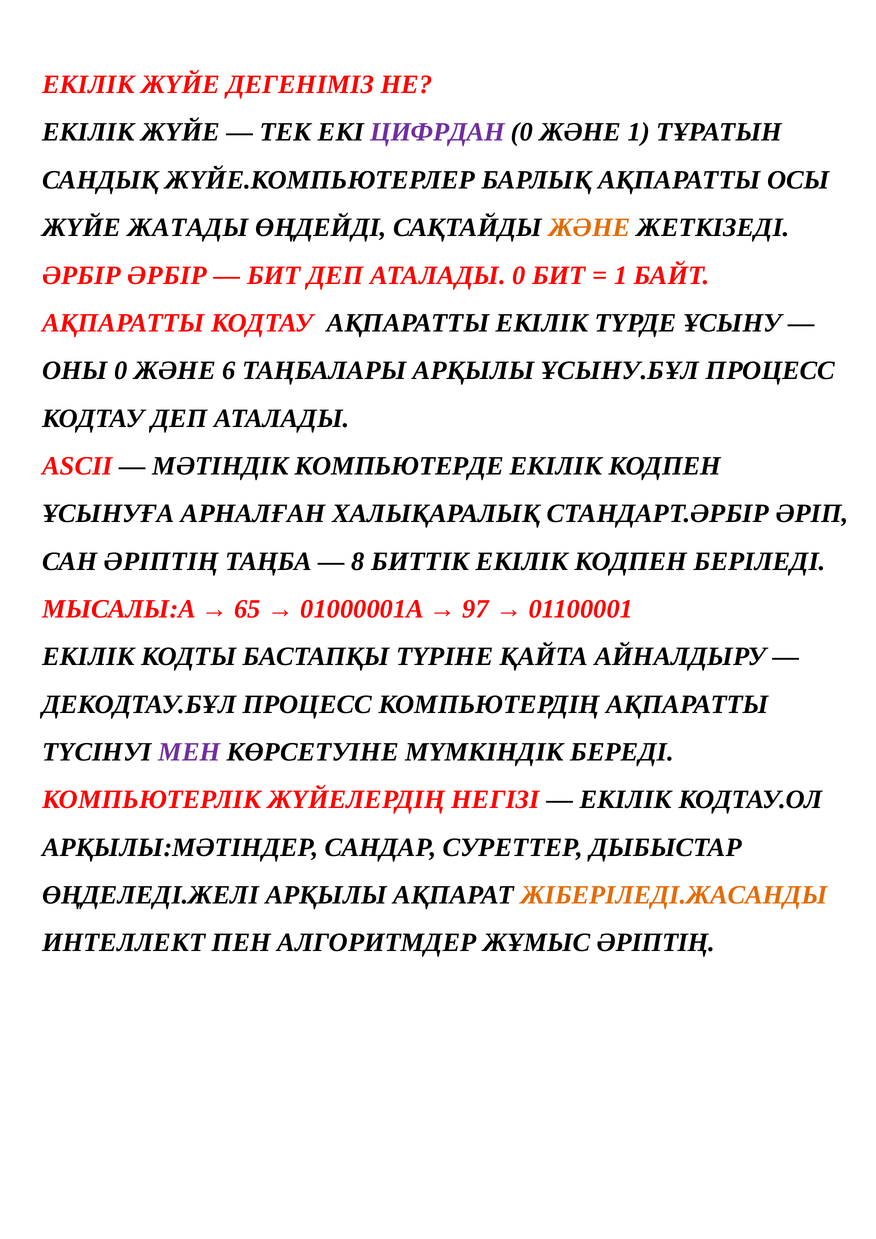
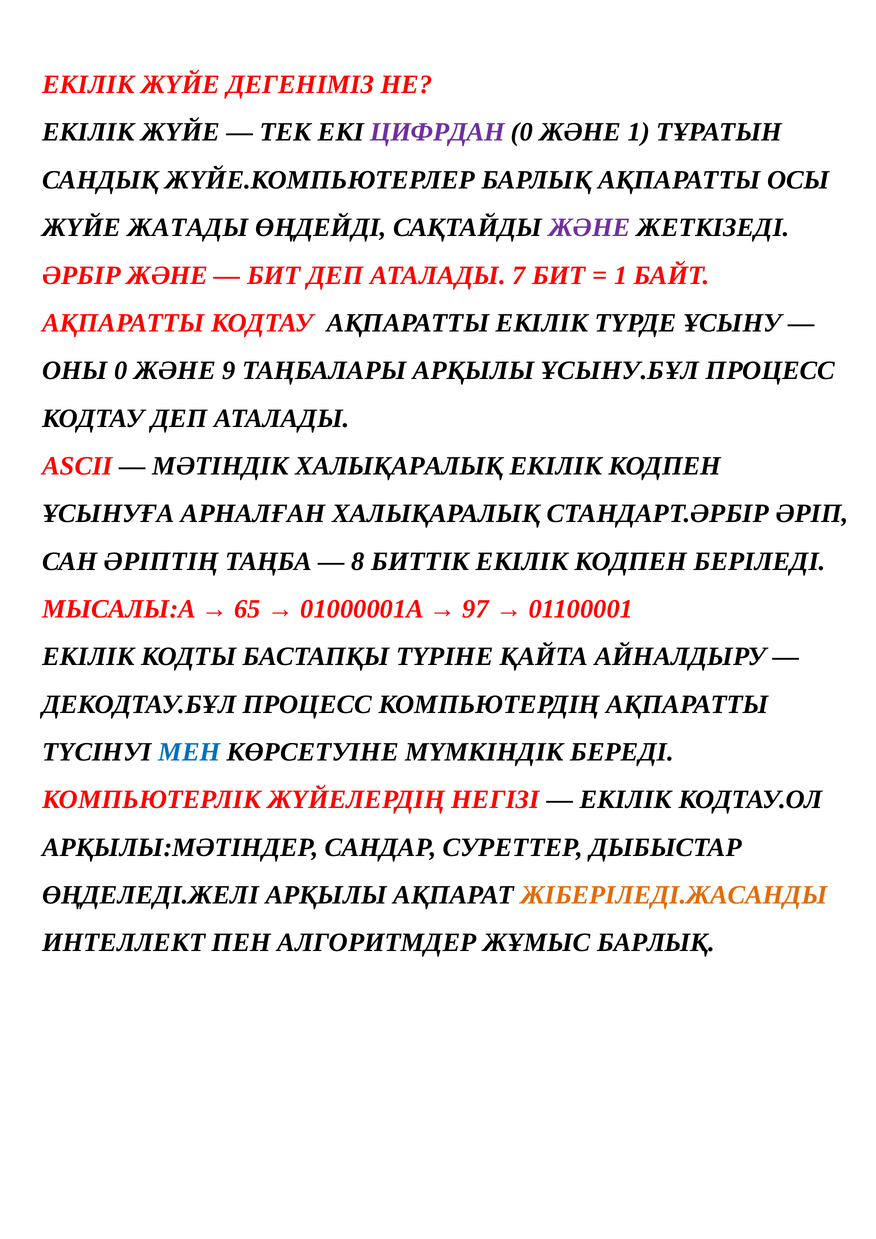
ЖӘНЕ colour: orange -> purple (589, 228)
ӘРБІР ӘРБІР: ӘРБІР -> ЖӘНЕ (167, 275)
АТАЛАДЫ 0: 0 -> 7 (519, 275)
6: 6 -> 9 (229, 371)
МӘТІНДІК КОМПЬЮТЕРДЕ: КОМПЬЮТЕРДЕ -> ХАЛЫҚАРАЛЫҚ (399, 466)
МЕН colour: purple -> blue (189, 752)
ЖҰМЫС ӘРІПТІҢ: ӘРІПТІҢ -> БАРЛЫҚ (656, 943)
